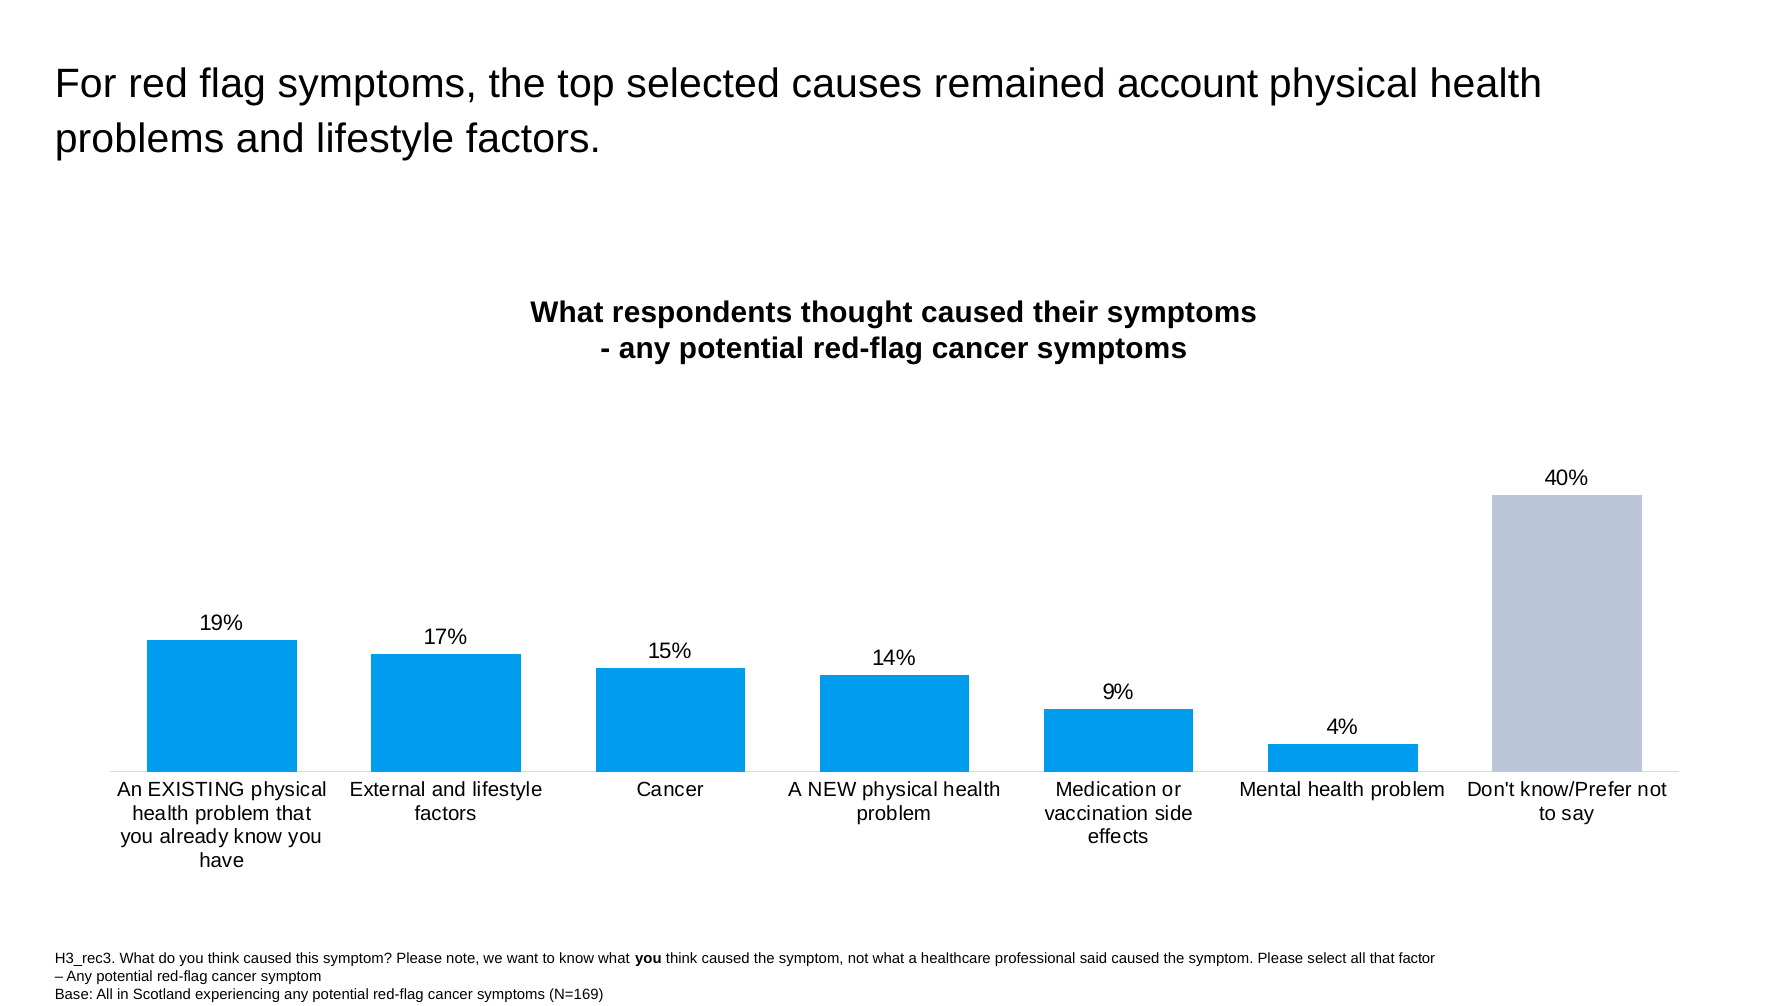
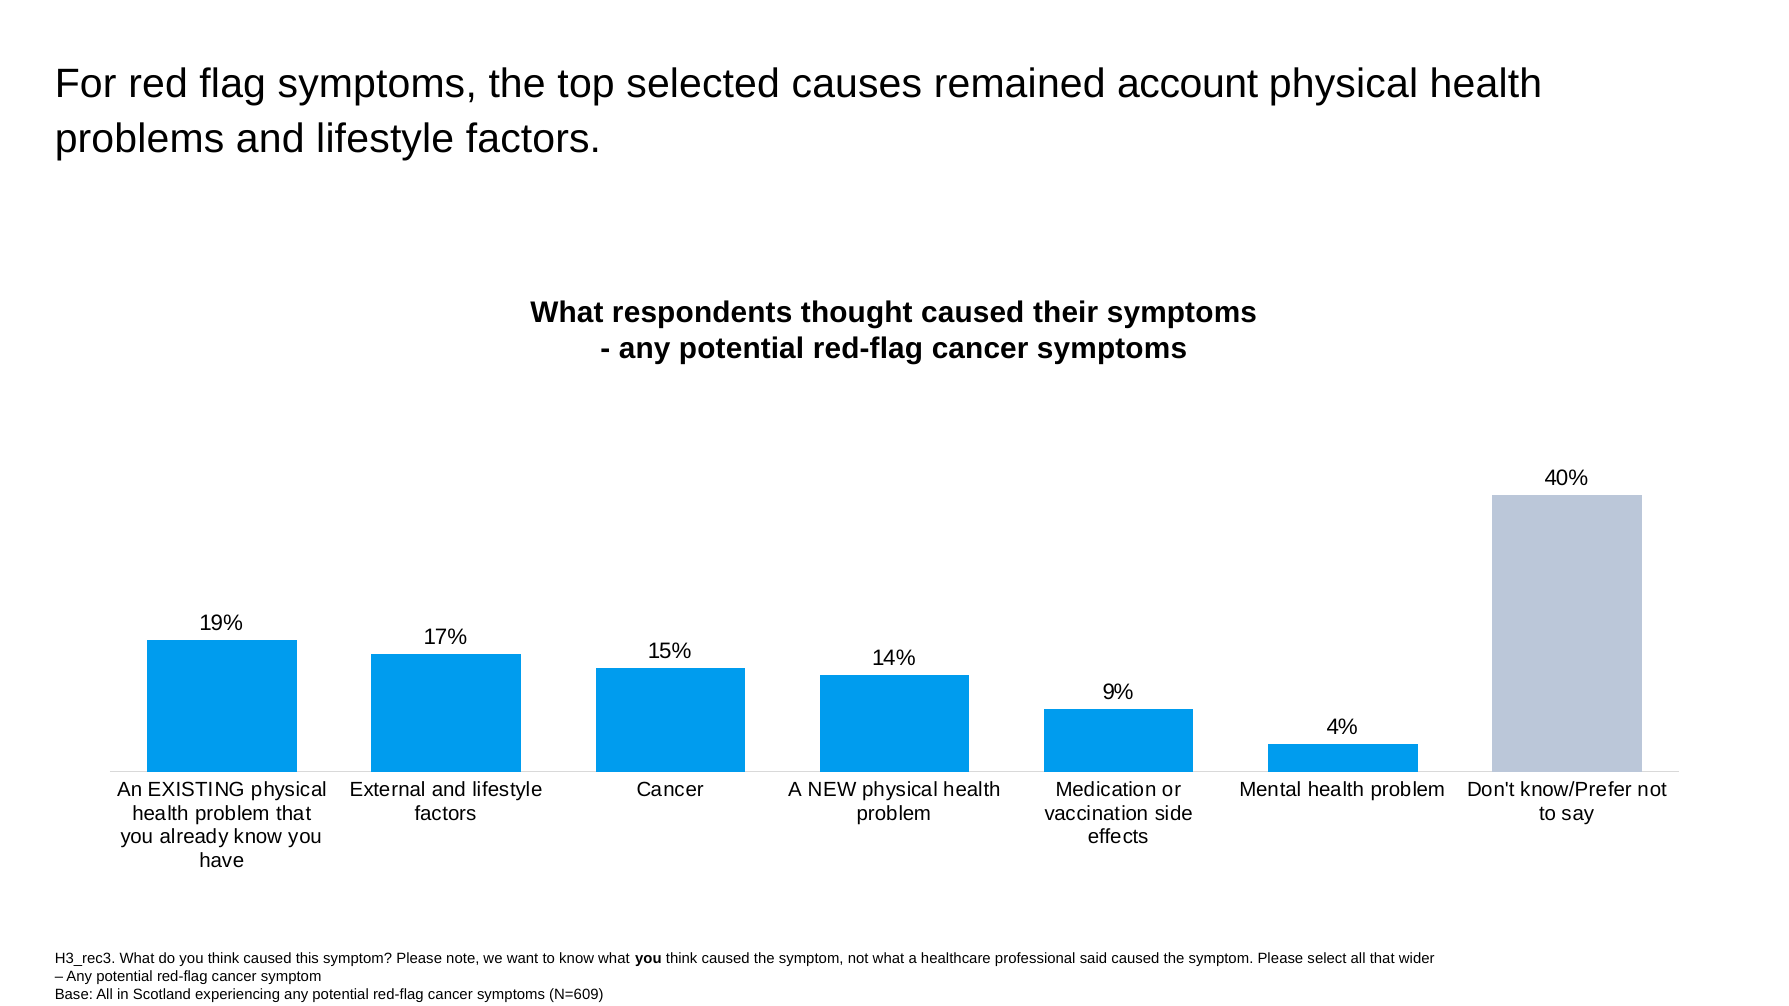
factor: factor -> wider (1417, 959)
N=169: N=169 -> N=609 (576, 995)
